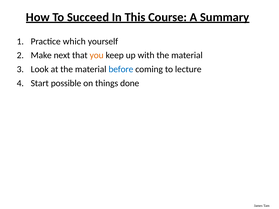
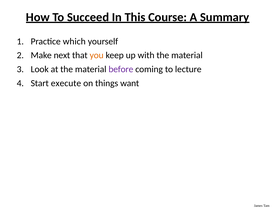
before colour: blue -> purple (121, 69)
possible: possible -> execute (66, 83)
done: done -> want (130, 83)
